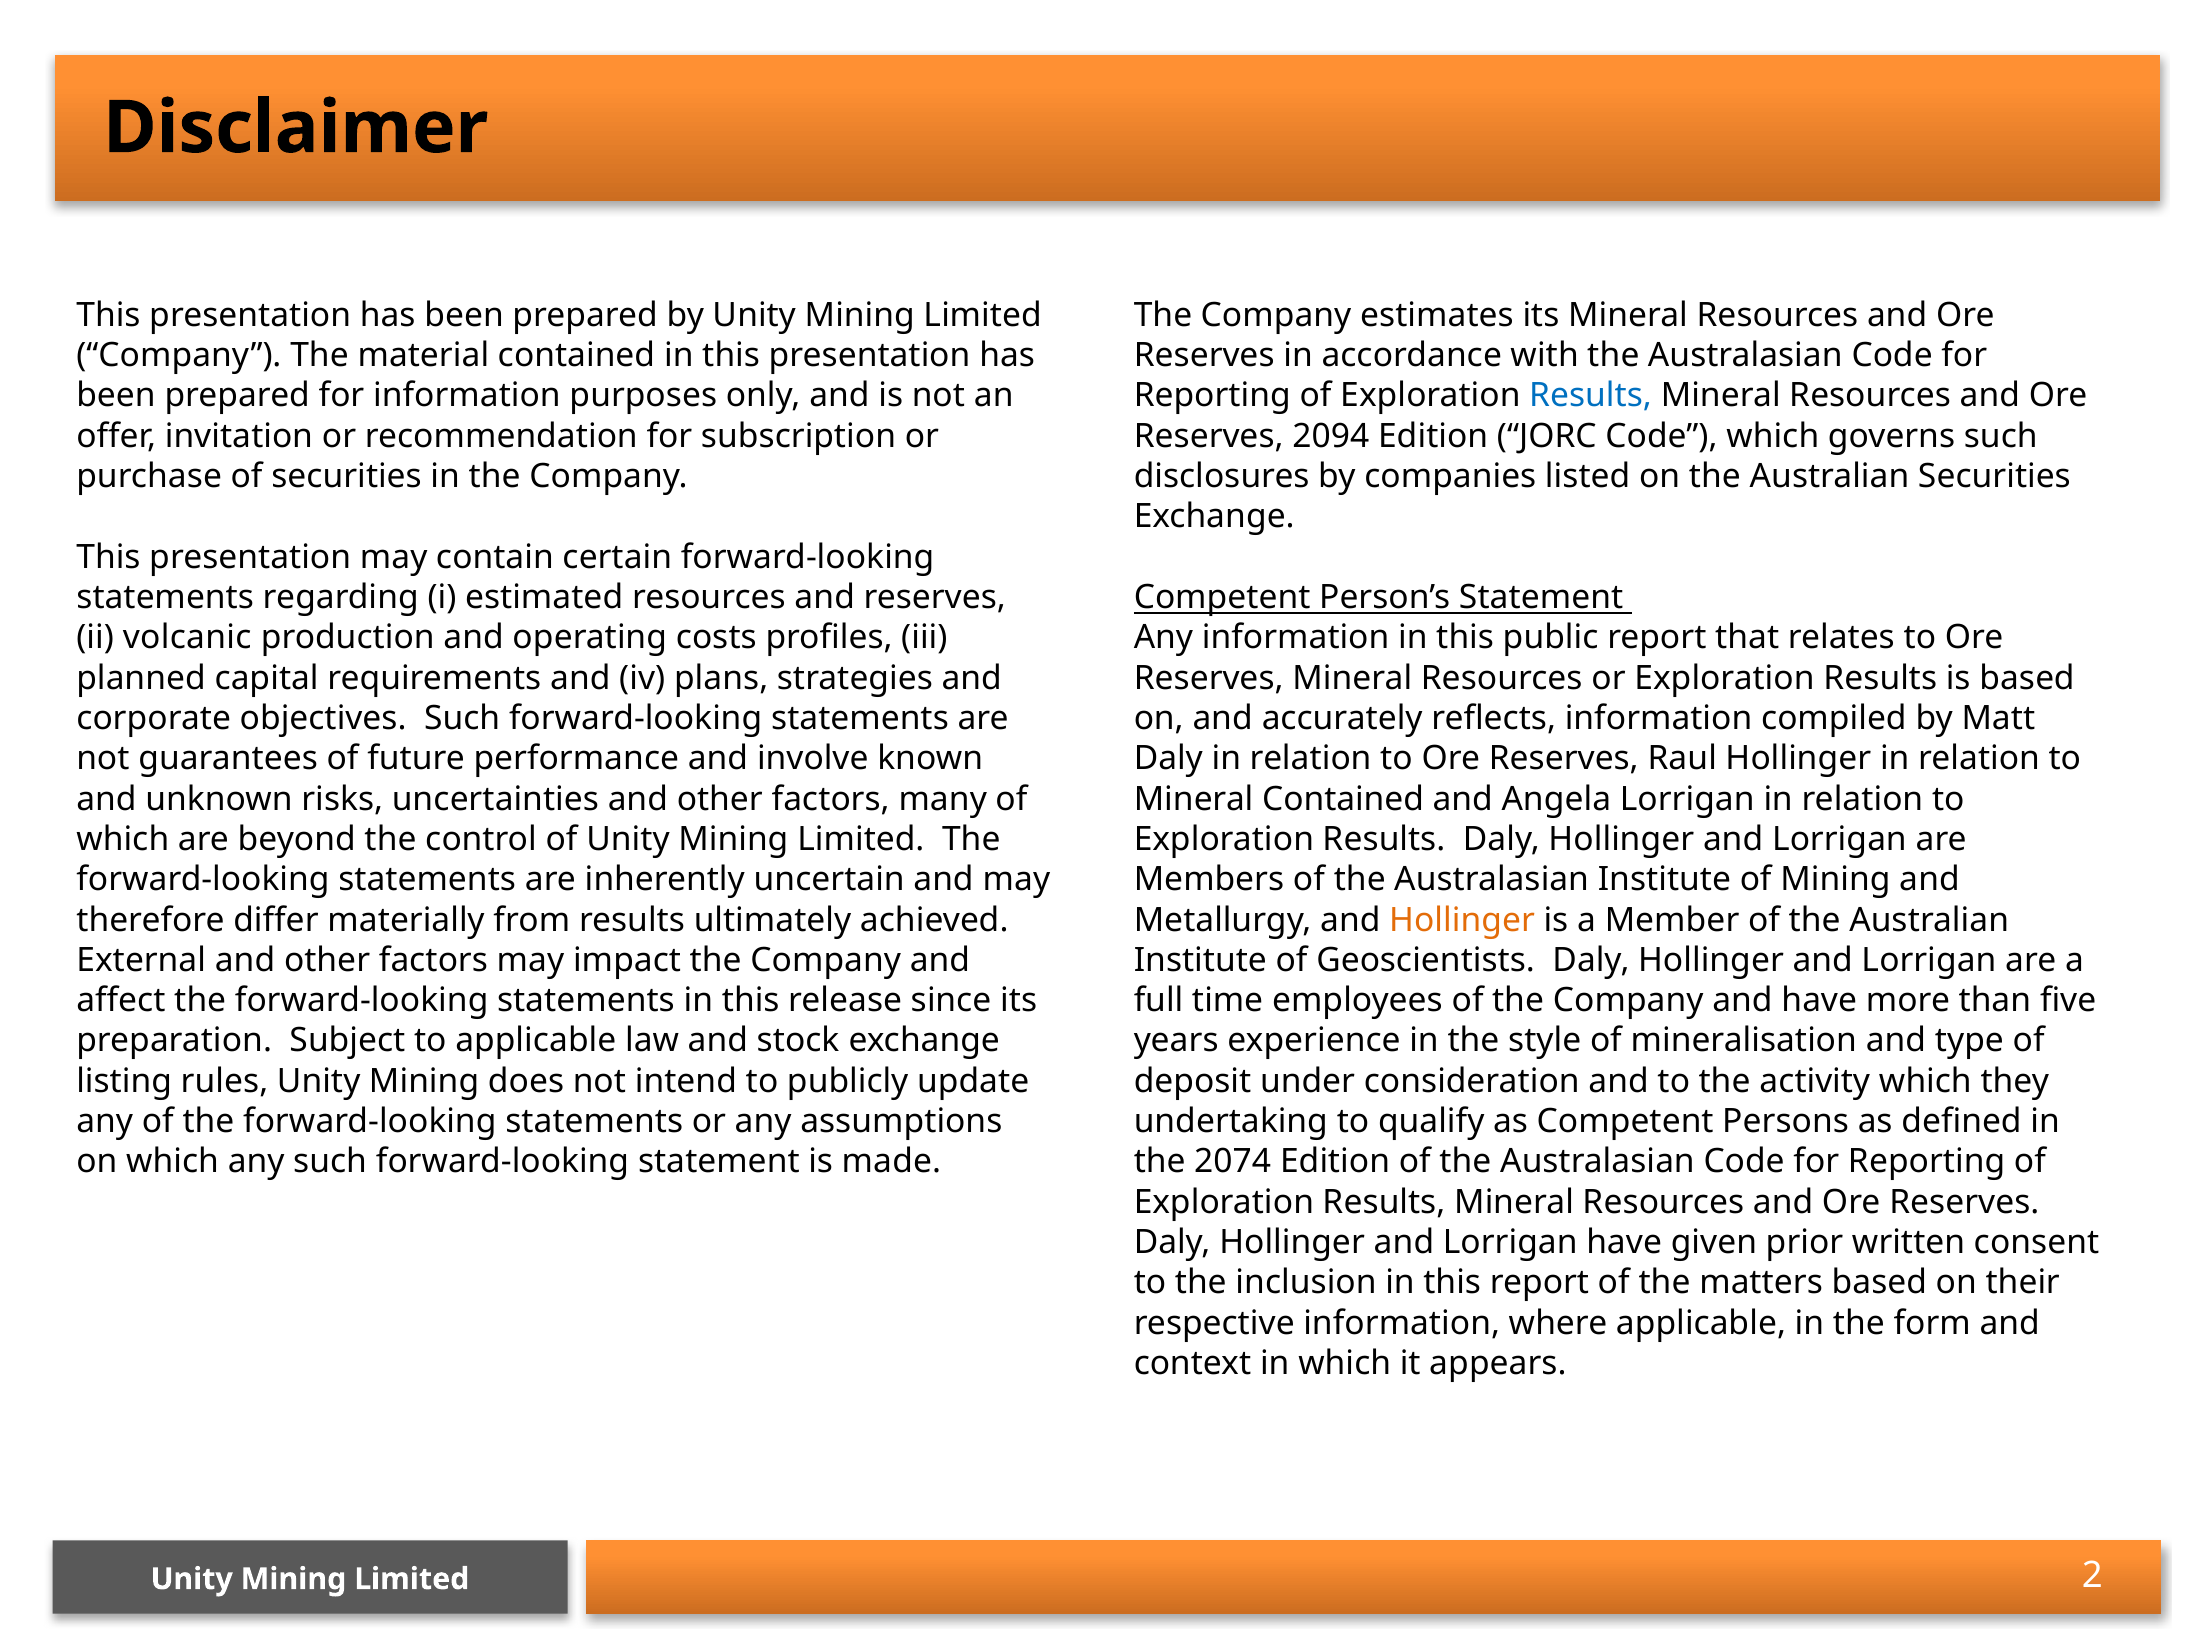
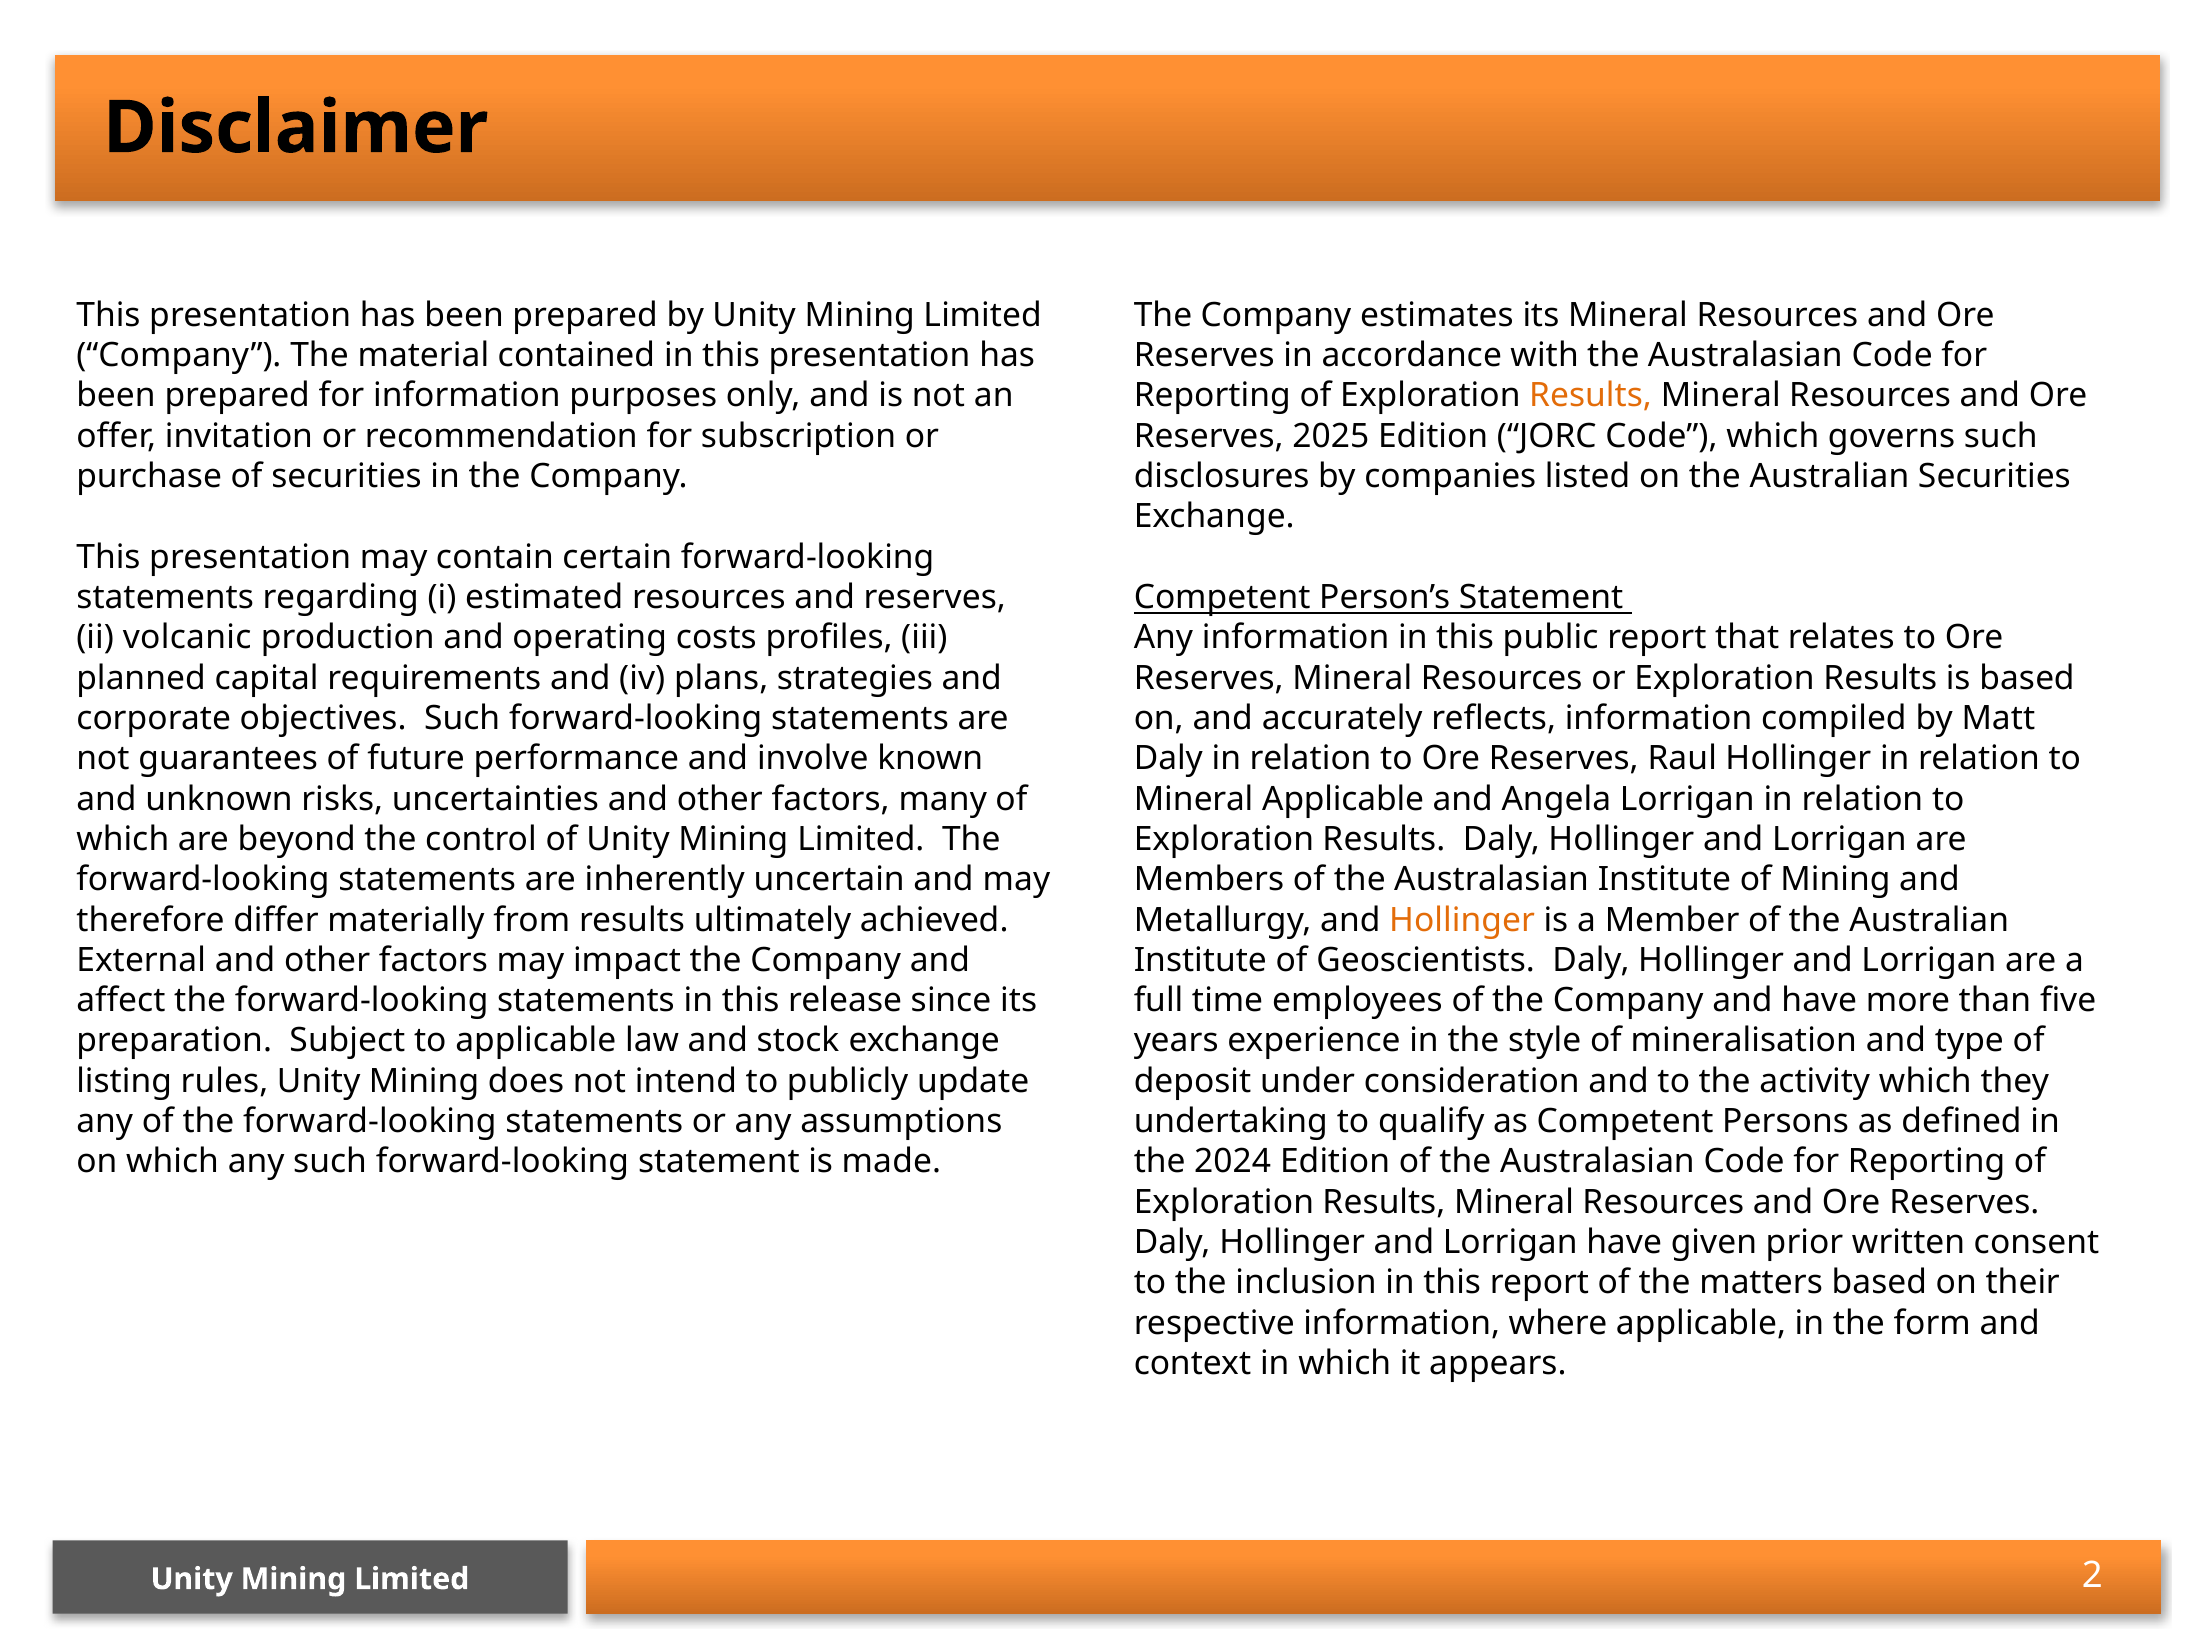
Results colour: blue -> orange (1591, 396)
2094: 2094 -> 2025 (1331, 436)
Mineral Contained: Contained -> Applicable (1343, 799)
2074: 2074 -> 2024 (1233, 1162)
